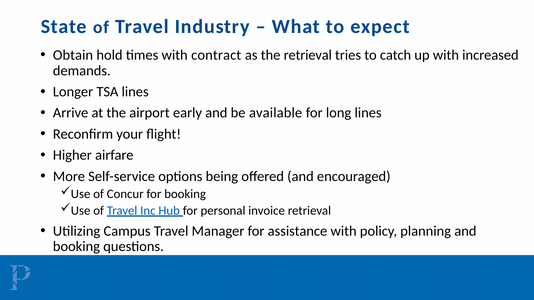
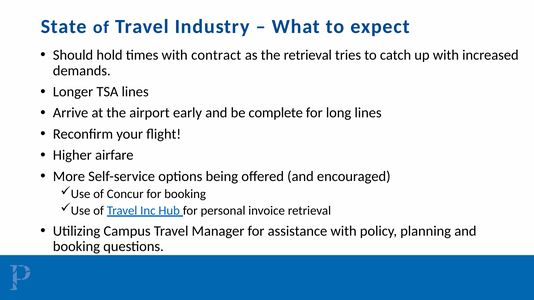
Obtain: Obtain -> Should (73, 55)
available: available -> complete (276, 113)
